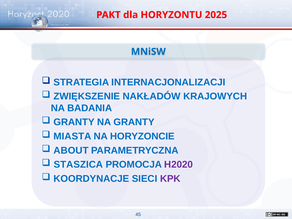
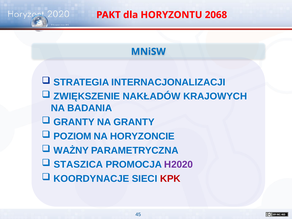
2025: 2025 -> 2068 (216, 15)
MIASTA: MIASTA -> POZIOM (73, 136)
ABOUT: ABOUT -> WAŻNY (71, 150)
KPK colour: purple -> red (170, 179)
